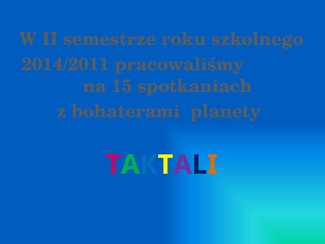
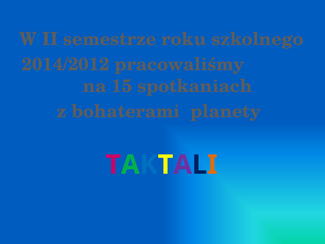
2014/2011: 2014/2011 -> 2014/2012 (66, 64)
